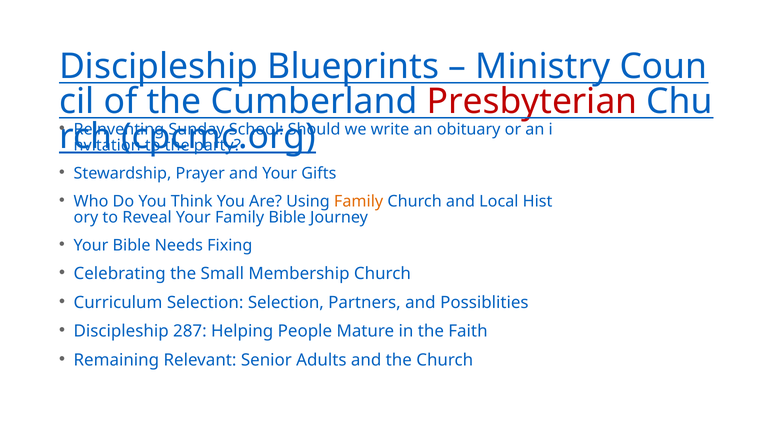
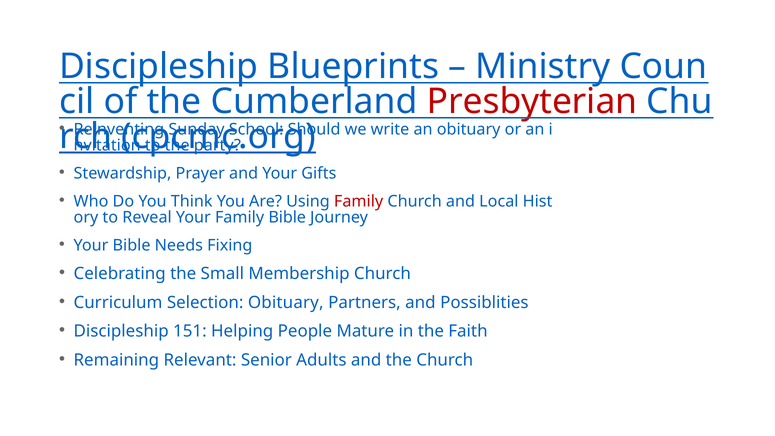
Family colour: orange -> red (359, 201)
Selection Selection: Selection -> Obituary (286, 302)
287: 287 -> 151 (190, 331)
